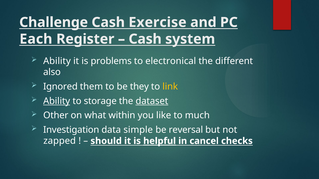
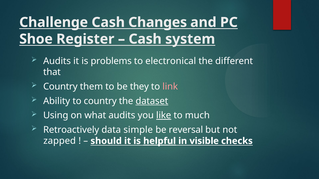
Exercise: Exercise -> Changes (158, 22)
Each: Each -> Shoe (36, 39)
Ability: Ability -> Audits (57, 61)
also: also -> that (52, 72)
Ignored: Ignored -> Country (60, 87)
link colour: yellow -> pink (170, 87)
Ability underline: present -> none (57, 101)
to storage: storage -> country (100, 101)
Other: Other -> Using (56, 116)
what within: within -> audits (122, 116)
like underline: none -> present (164, 116)
Investigation: Investigation -> Retroactively (71, 130)
cancel: cancel -> visible (204, 141)
